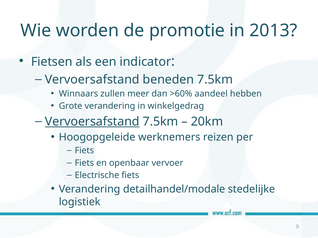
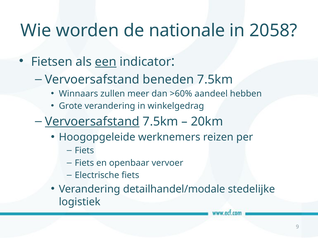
promotie: promotie -> nationale (187, 31)
2013: 2013 -> 2058 (273, 31)
een underline: none -> present (106, 62)
